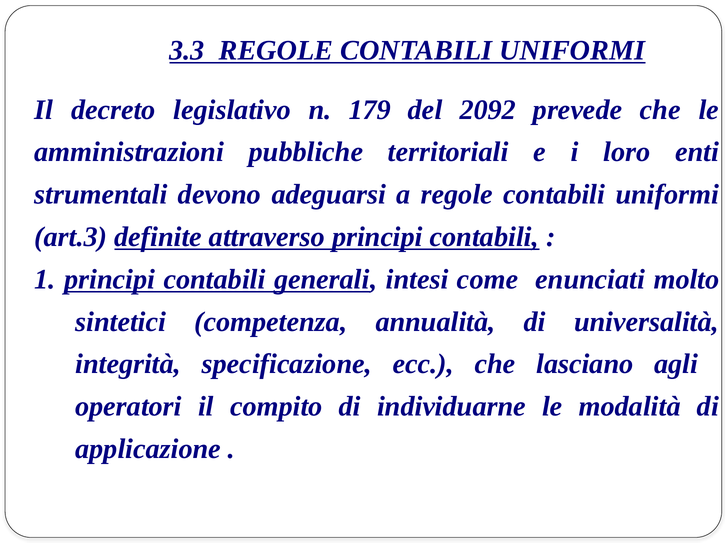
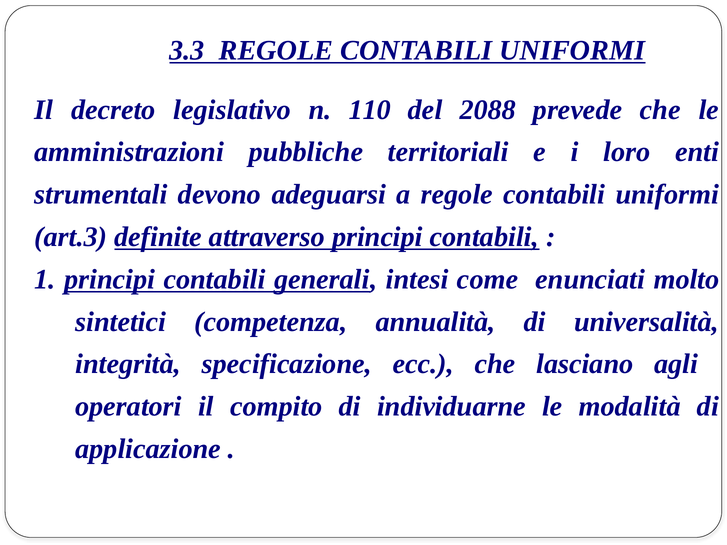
179: 179 -> 110 (370, 110)
2092: 2092 -> 2088 (488, 110)
